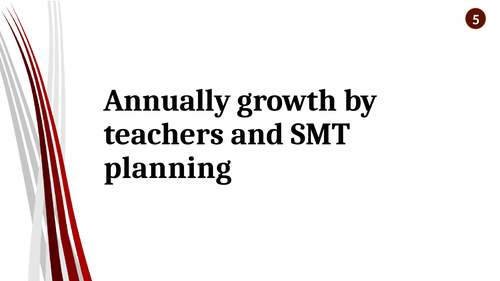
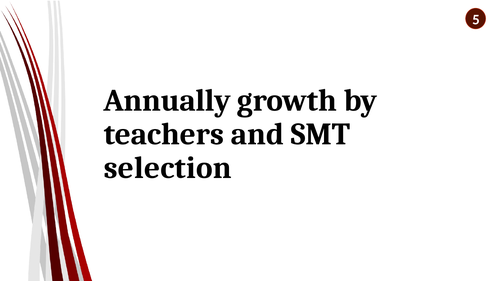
planning: planning -> selection (168, 168)
